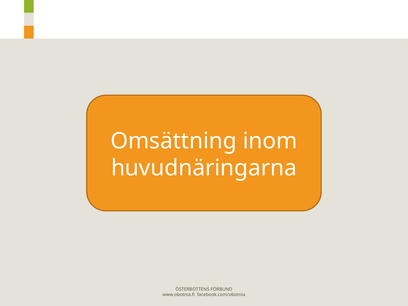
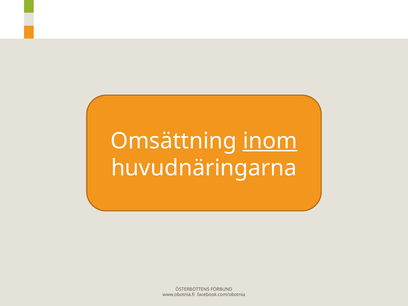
inom underline: none -> present (270, 141)
